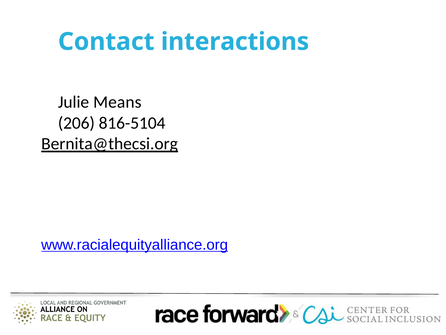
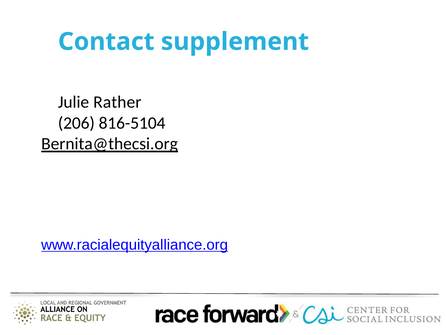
interactions: interactions -> supplement (235, 42)
Means: Means -> Rather (117, 102)
